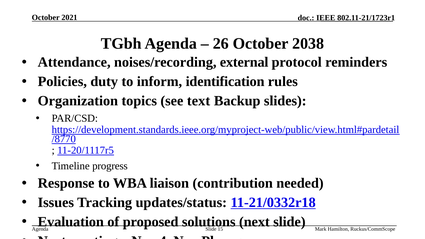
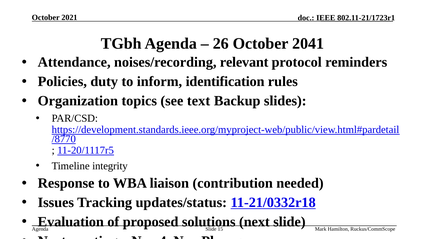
2038: 2038 -> 2041 (308, 44)
external: external -> relevant (244, 62)
progress: progress -> integrity (110, 166)
